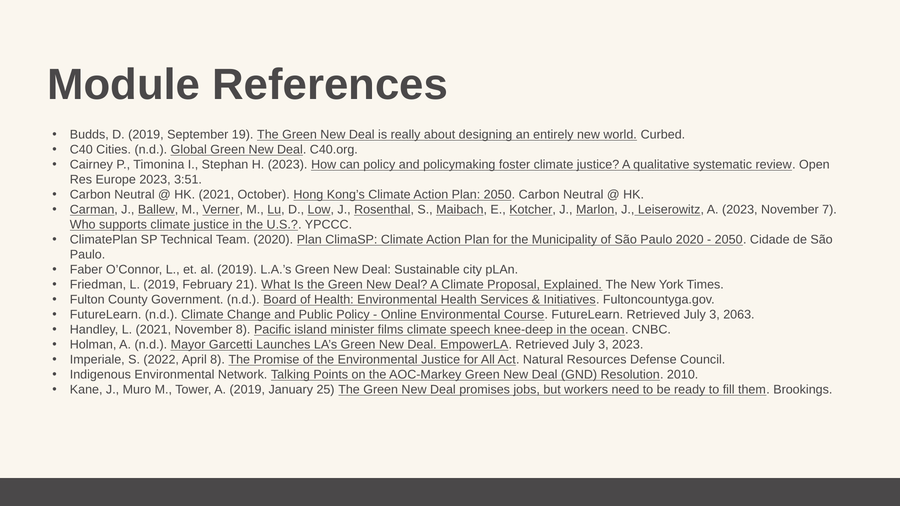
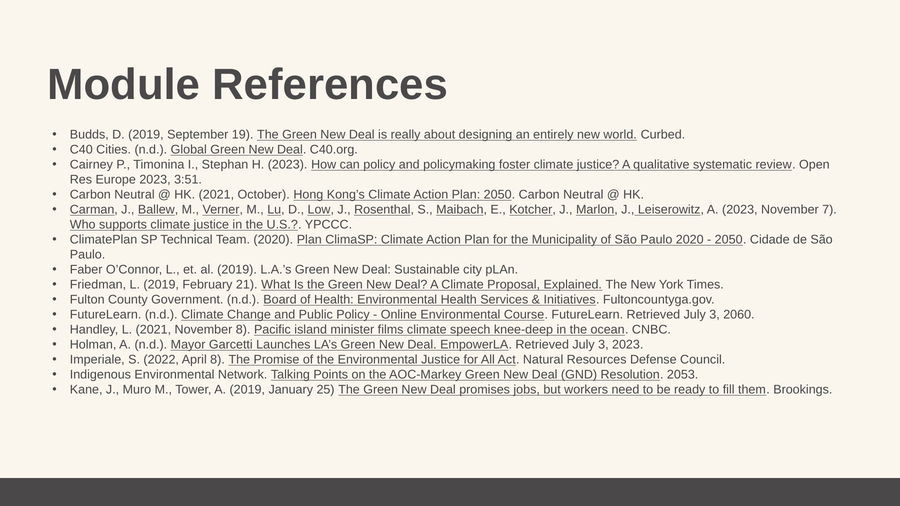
2063: 2063 -> 2060 (739, 315)
2010: 2010 -> 2053 (683, 375)
